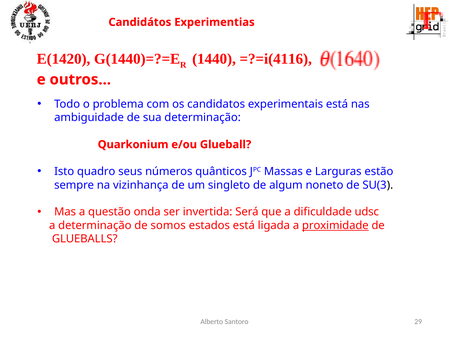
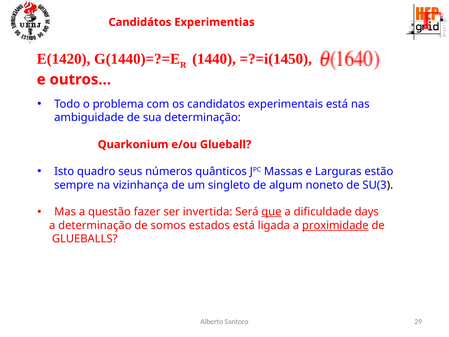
=?=i(4116: =?=i(4116 -> =?=i(1450 (276, 59)
onda: onda -> fazer (147, 212)
que underline: none -> present (271, 212)
udsc: udsc -> days (367, 212)
